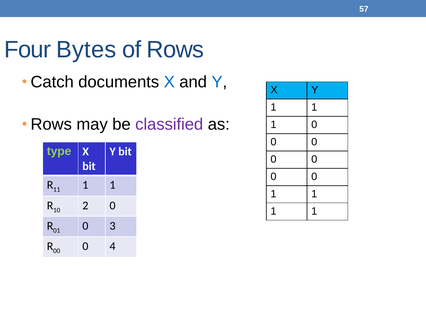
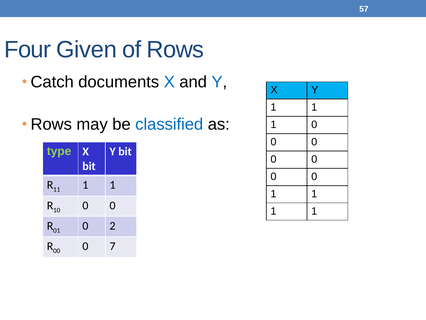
Bytes: Bytes -> Given (87, 50)
classified colour: purple -> blue (169, 124)
2: 2 -> 0 (85, 205)
3: 3 -> 2 (113, 225)
4: 4 -> 7 (113, 246)
